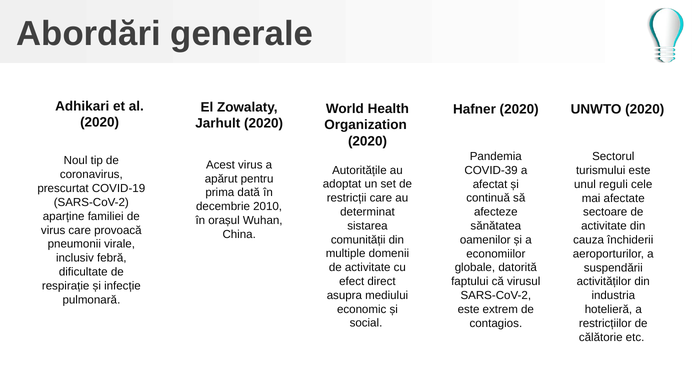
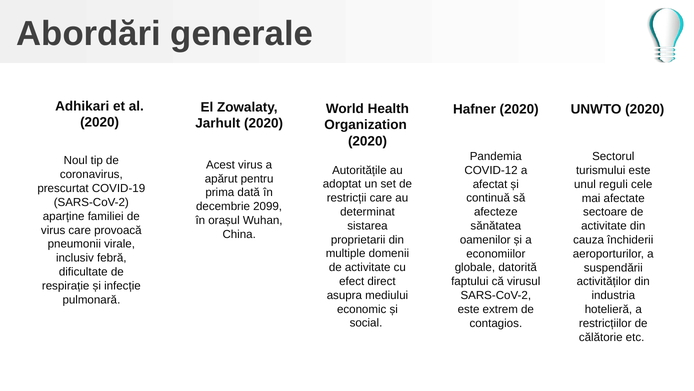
COVID-39: COVID-39 -> COVID-12 (491, 170)
2010: 2010 -> 2099 (268, 206)
comunității: comunității -> proprietarii (358, 239)
